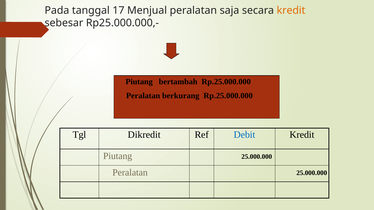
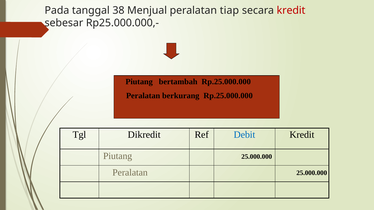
17: 17 -> 38 (118, 10)
saja: saja -> tiap (229, 10)
kredit colour: orange -> red (291, 10)
